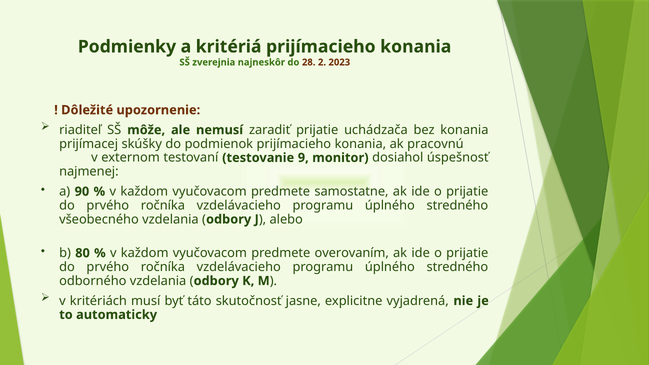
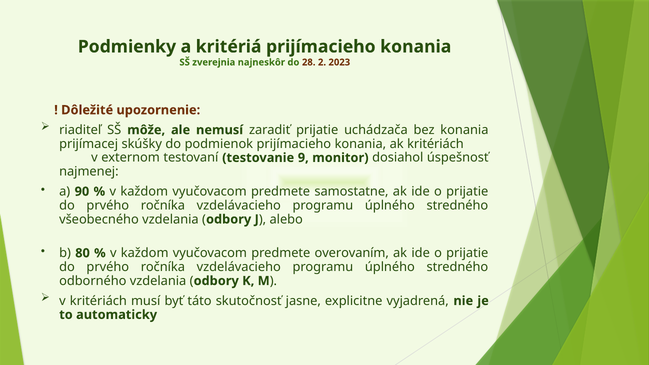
ak pracovnú: pracovnú -> kritériách (435, 144)
